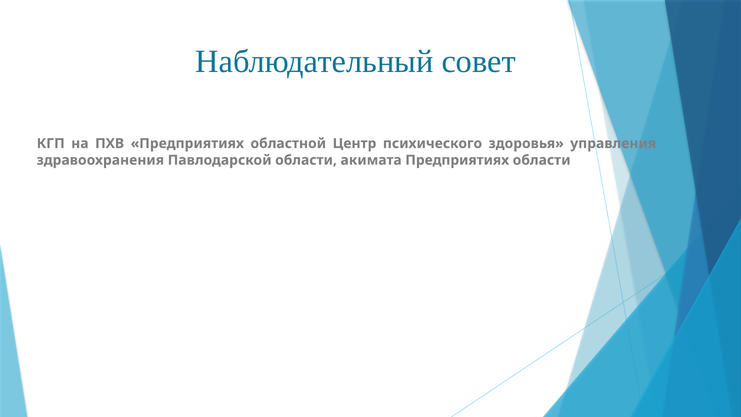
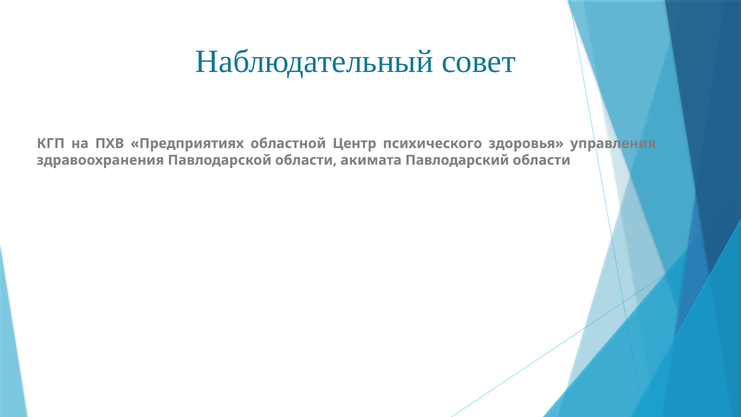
акимата Предприятиях: Предприятиях -> Павлодарский (457, 160)
